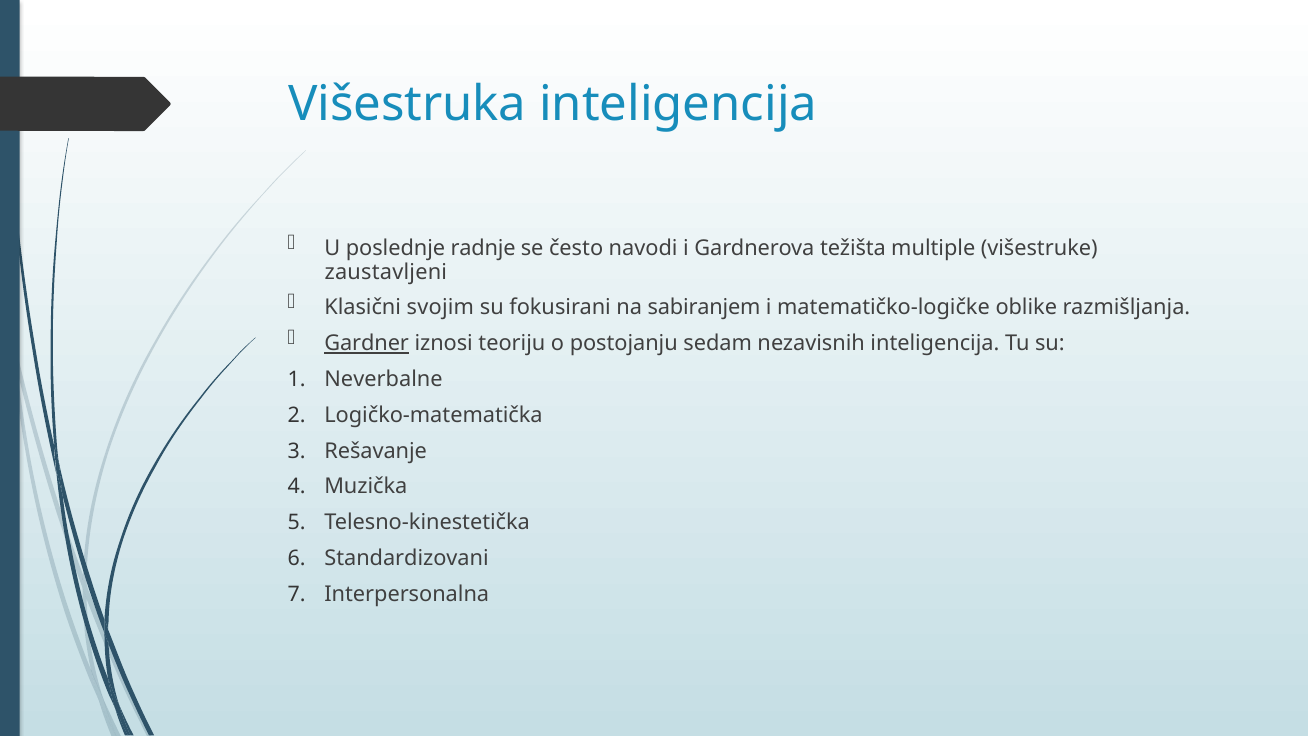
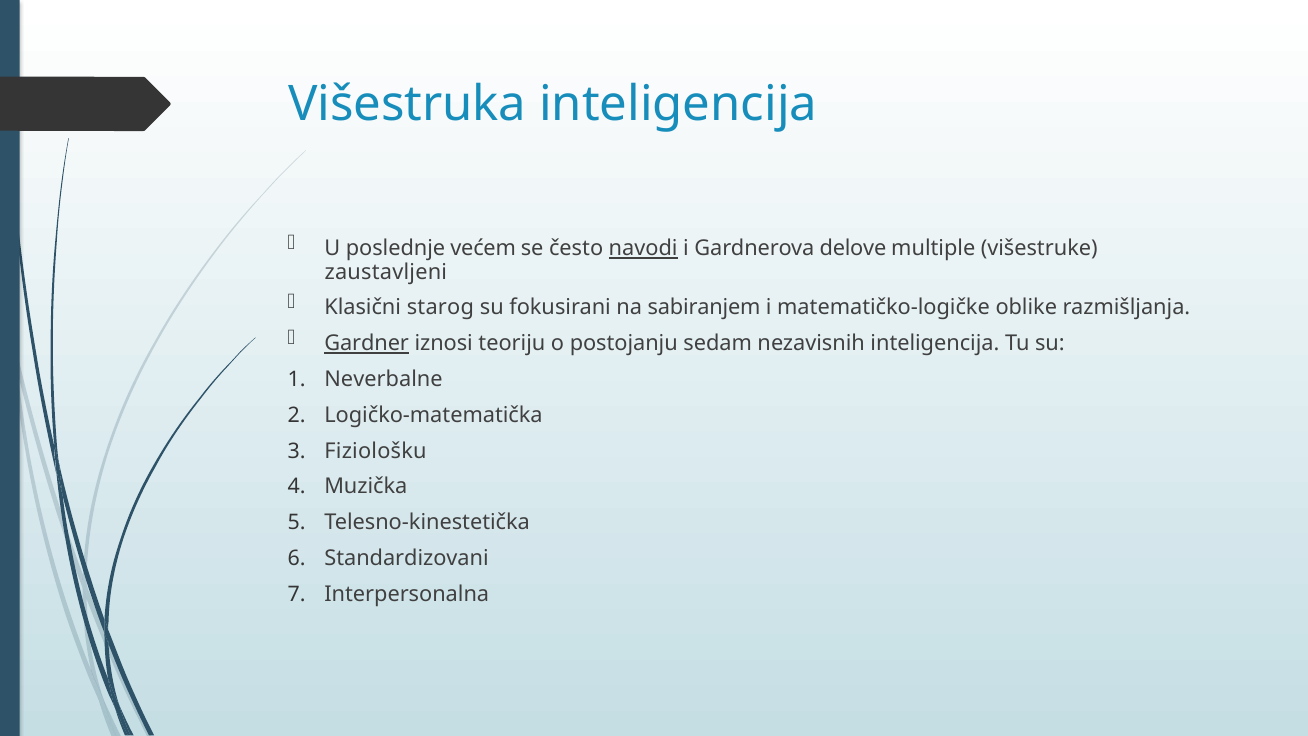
radnje: radnje -> većem (483, 248)
navodi underline: none -> present (643, 248)
težišta: težišta -> delove (853, 248)
svojim: svojim -> starog (440, 308)
Rešavanje: Rešavanje -> Fiziološku (376, 451)
